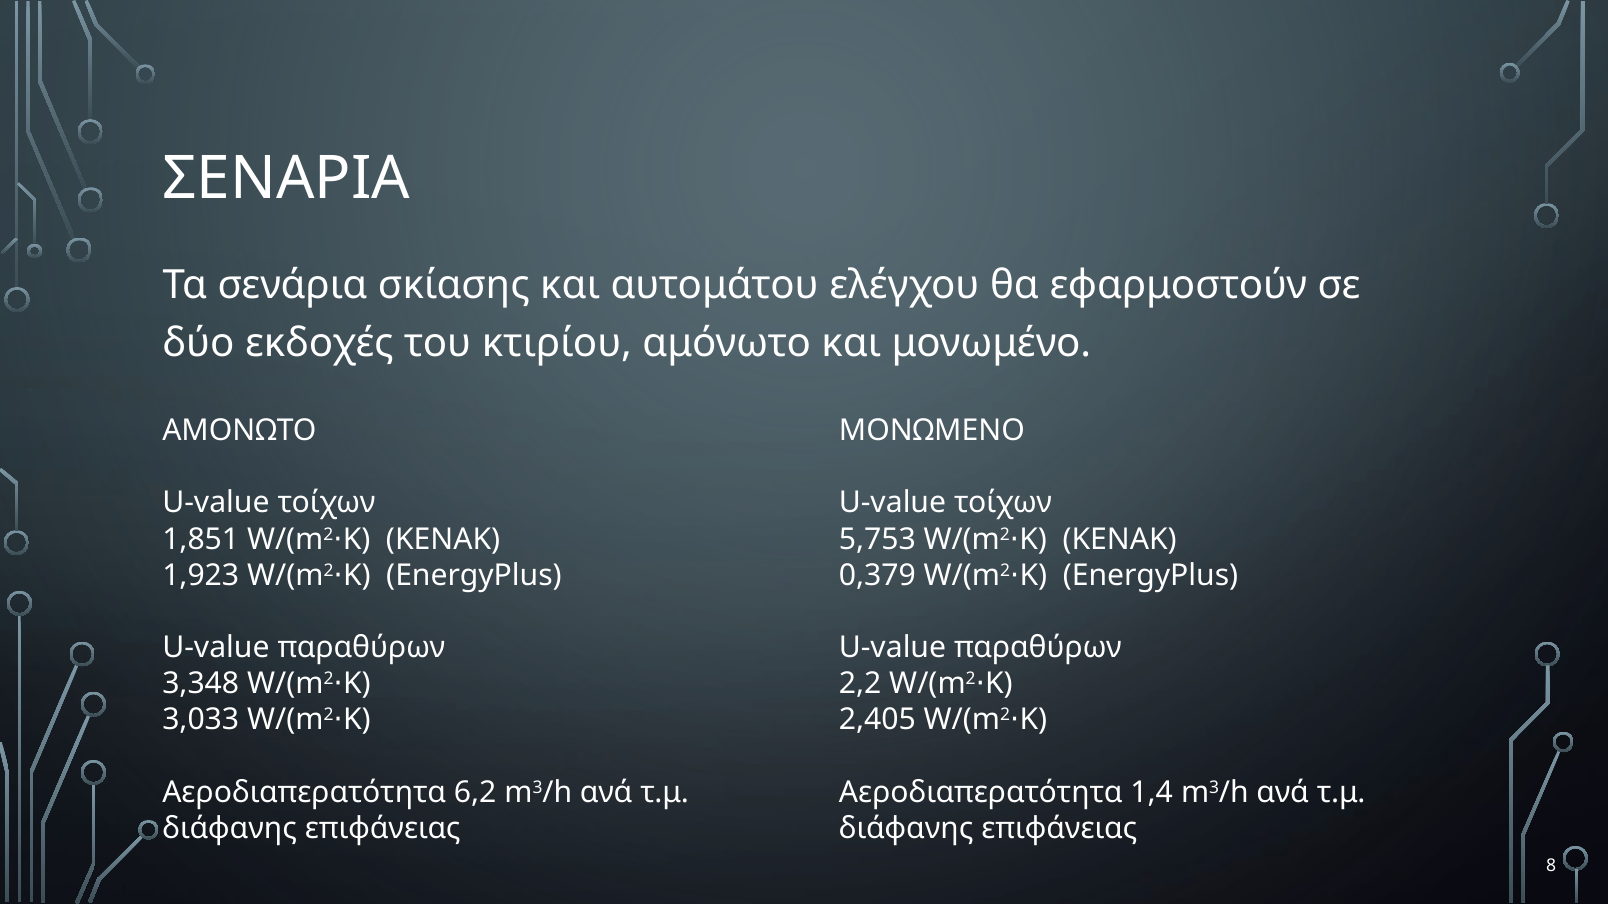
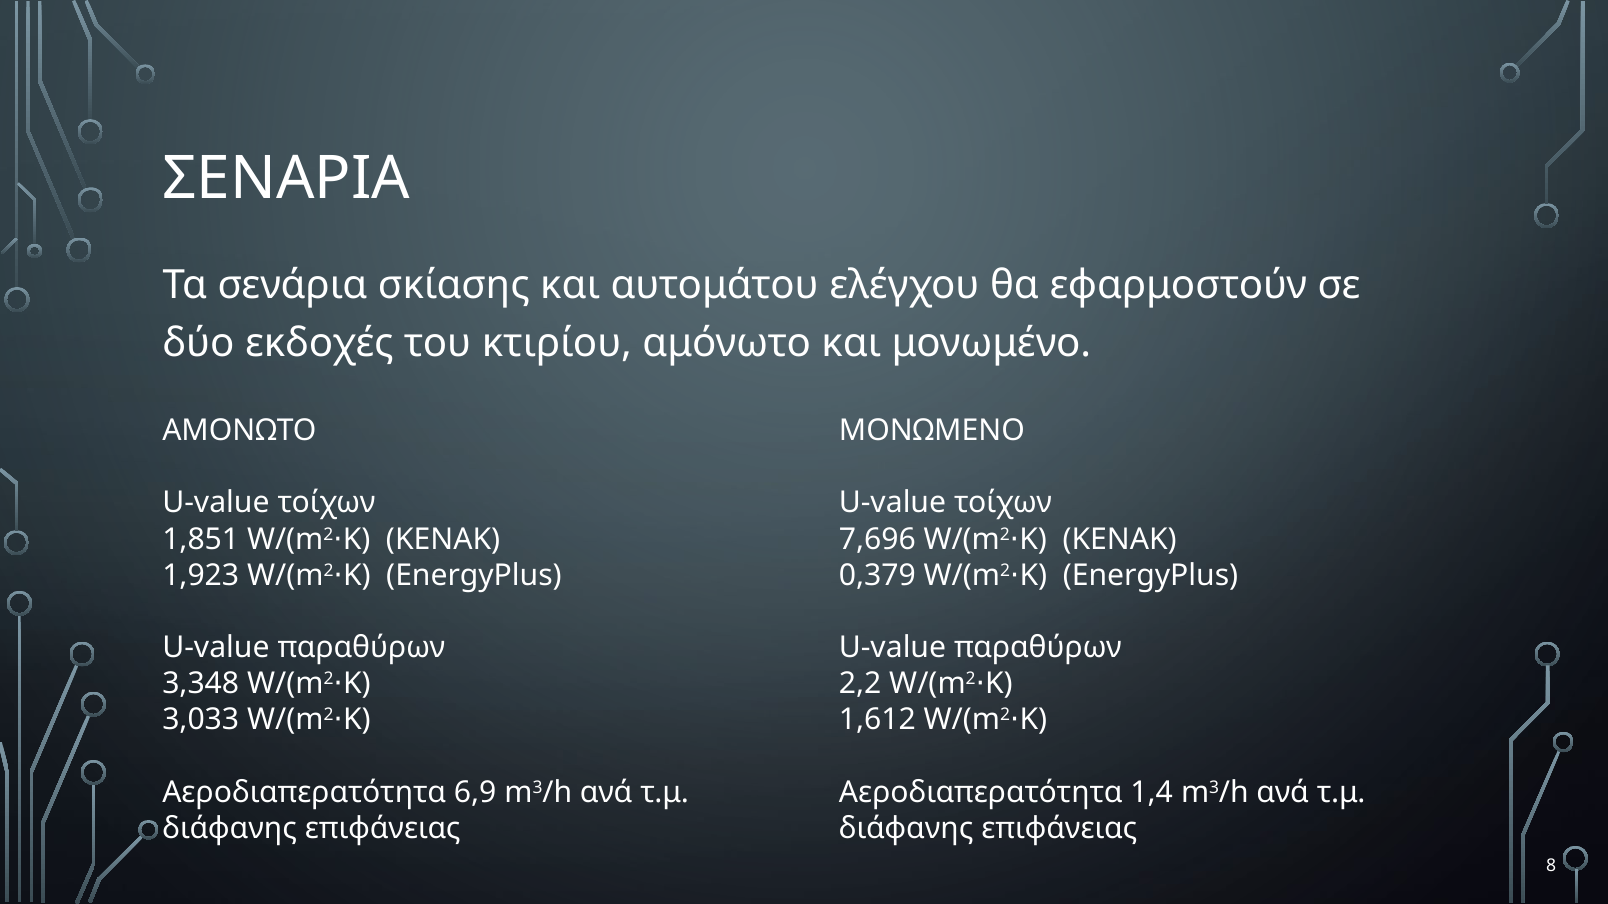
5,753: 5,753 -> 7,696 (877, 539)
2,405: 2,405 -> 1,612 (877, 720)
6,2: 6,2 -> 6,9 (475, 793)
